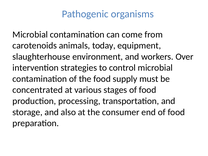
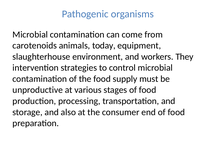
Over: Over -> They (184, 57)
concentrated: concentrated -> unproductive (38, 90)
